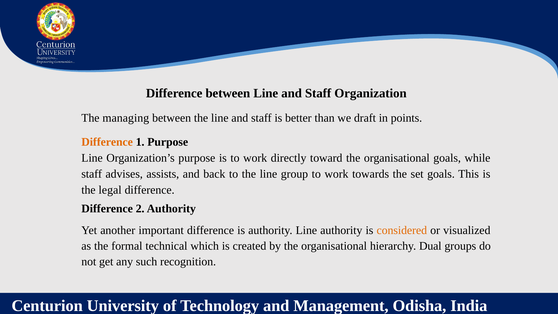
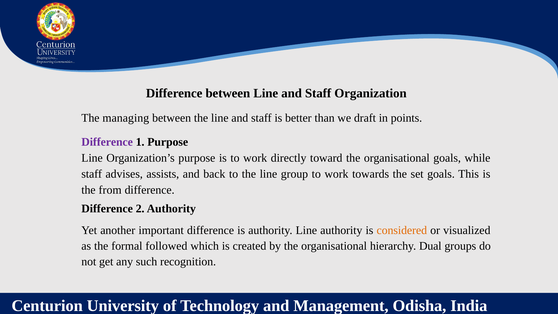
Difference colour: orange -> purple (107, 142)
legal: legal -> from (110, 190)
technical: technical -> followed (166, 246)
